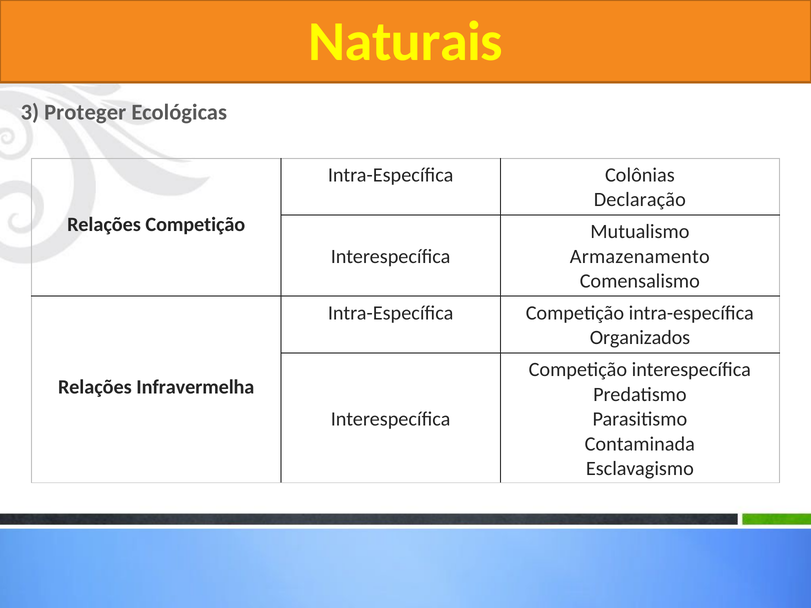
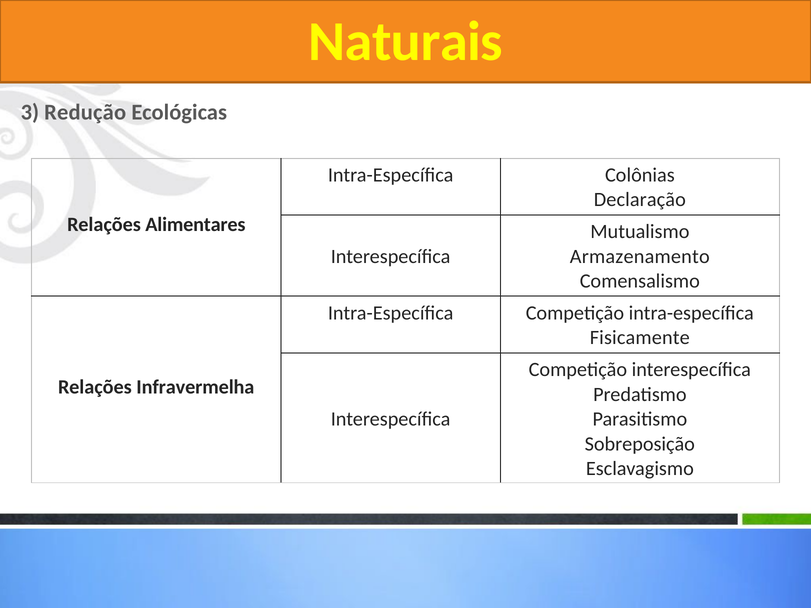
Proteger: Proteger -> Redução (85, 112)
Relações Competição: Competição -> Alimentares (195, 225)
Organizados: Organizados -> Fisicamente (640, 338)
Contaminada: Contaminada -> Sobreposição (640, 444)
